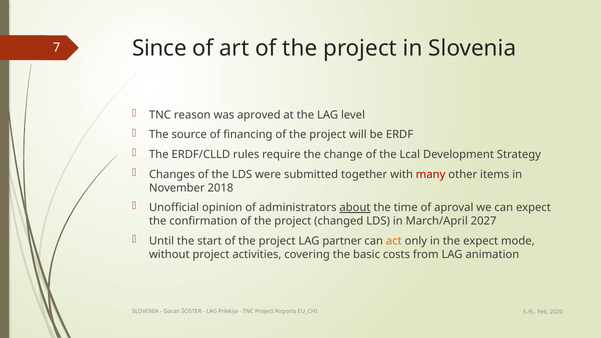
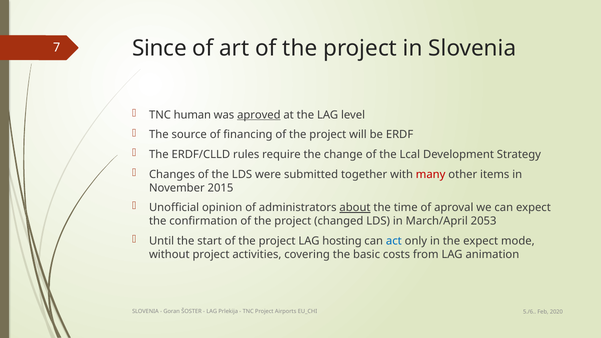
reason: reason -> human (192, 115)
aproved underline: none -> present (259, 115)
2018: 2018 -> 2015 (220, 188)
2027: 2027 -> 2053 (484, 221)
partner: partner -> hosting (342, 241)
act colour: orange -> blue (394, 241)
